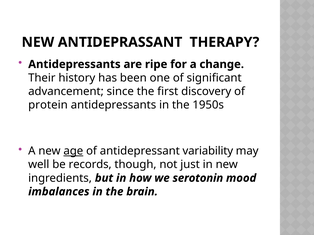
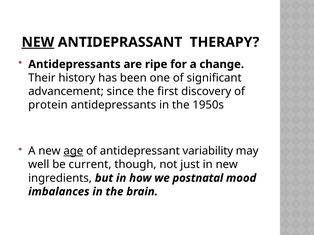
NEW underline: none -> present (38, 42)
records: records -> current (90, 165)
serotonin: serotonin -> postnatal (198, 178)
